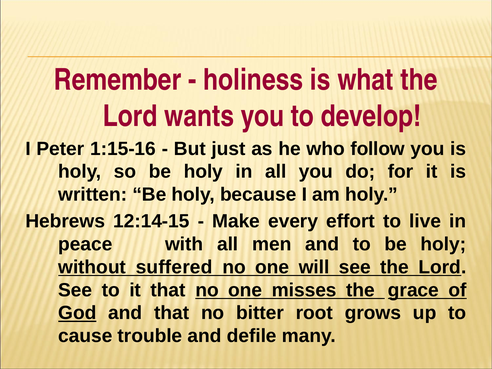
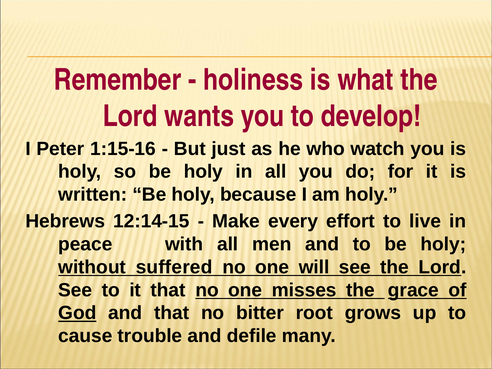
follow: follow -> watch (378, 149)
